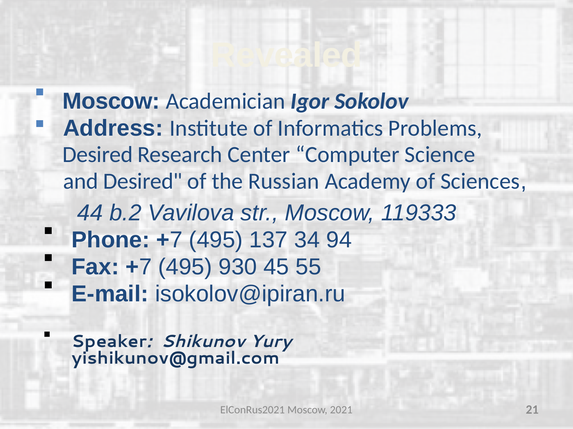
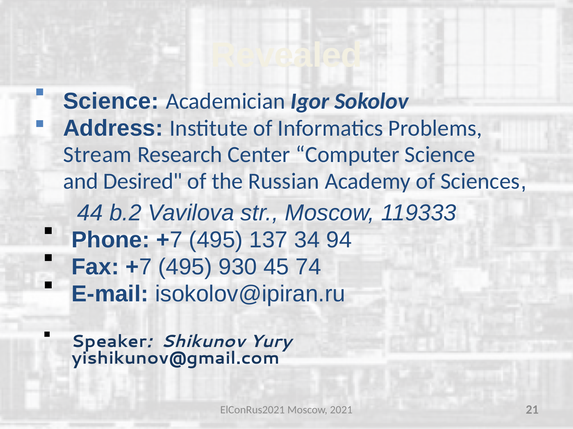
Moscow: Moscow -> Science (111, 101)
Desired: Desired -> Stream (98, 155)
55: 55 -> 74 (308, 267)
